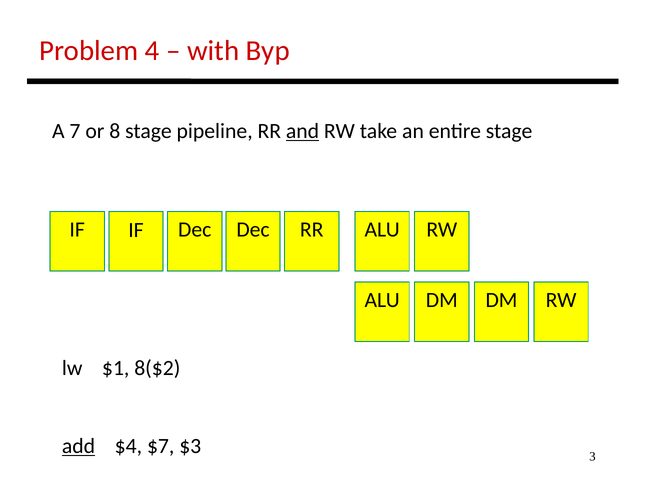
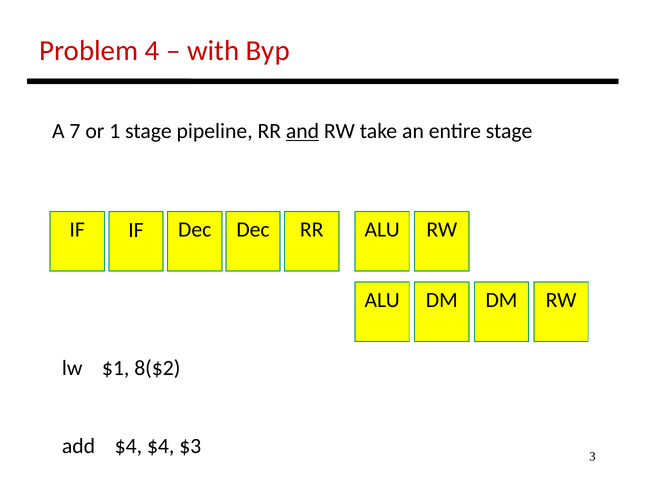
8: 8 -> 1 (115, 131)
add underline: present -> none (79, 446)
$4 $7: $7 -> $4 (161, 446)
